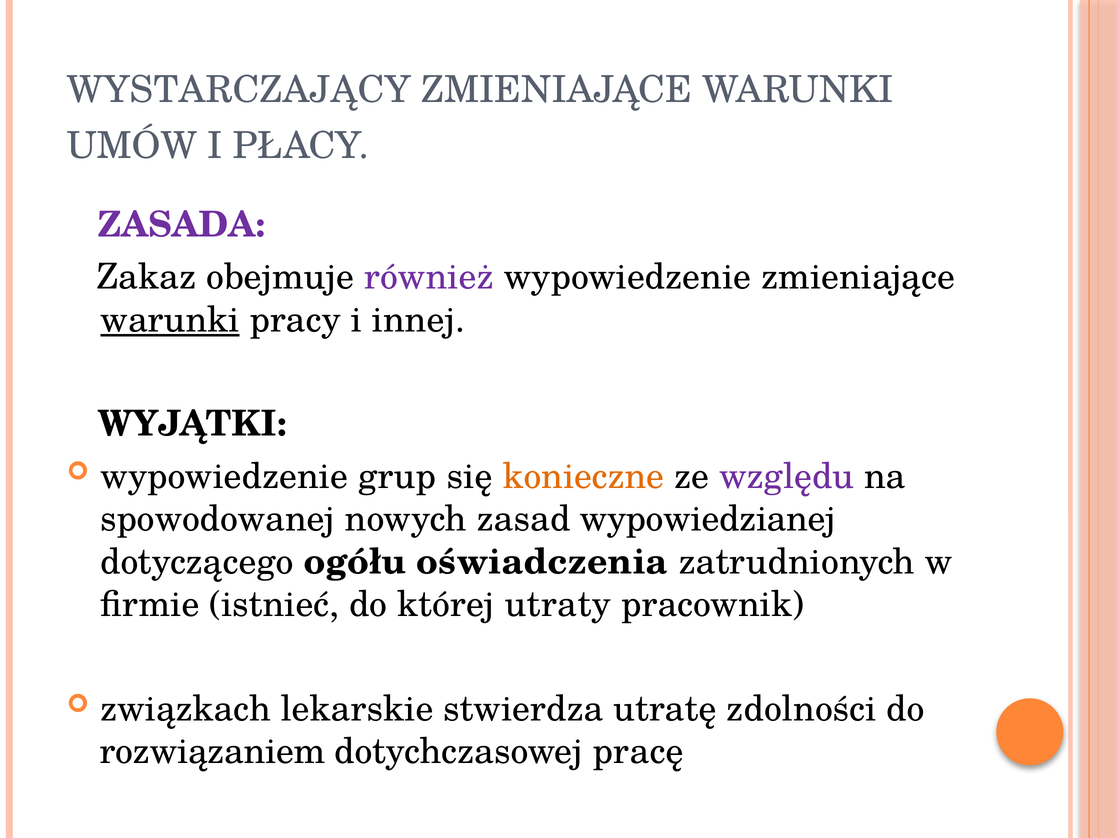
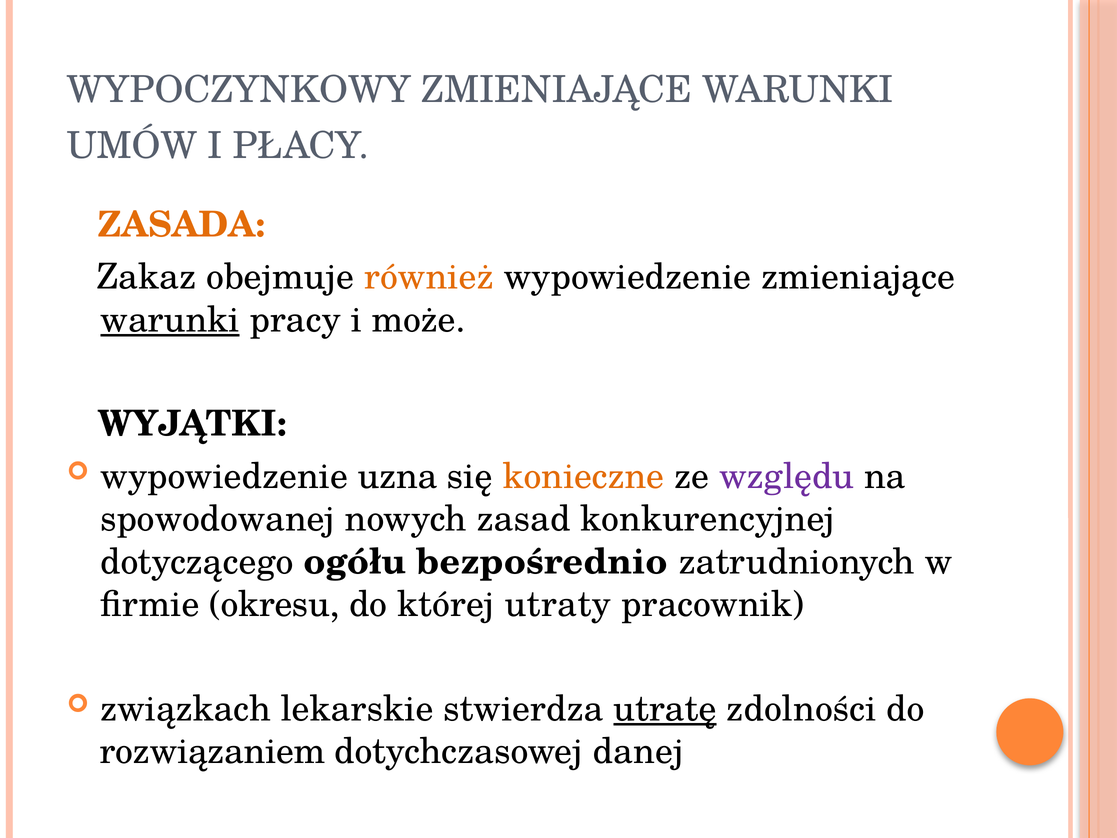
WYSTARCZAJĄCY: WYSTARCZAJĄCY -> WYPOCZYNKOWY (239, 90)
ZASADA colour: purple -> orange (181, 225)
również colour: purple -> orange (429, 277)
innej: innej -> może (419, 320)
grup: grup -> uzna (398, 476)
wypowiedzianej: wypowiedzianej -> konkurencyjnej (708, 519)
oświadczenia: oświadczenia -> bezpośrednio (542, 562)
istnieć: istnieć -> okresu (274, 604)
utratę underline: none -> present (665, 709)
pracę: pracę -> danej (638, 751)
